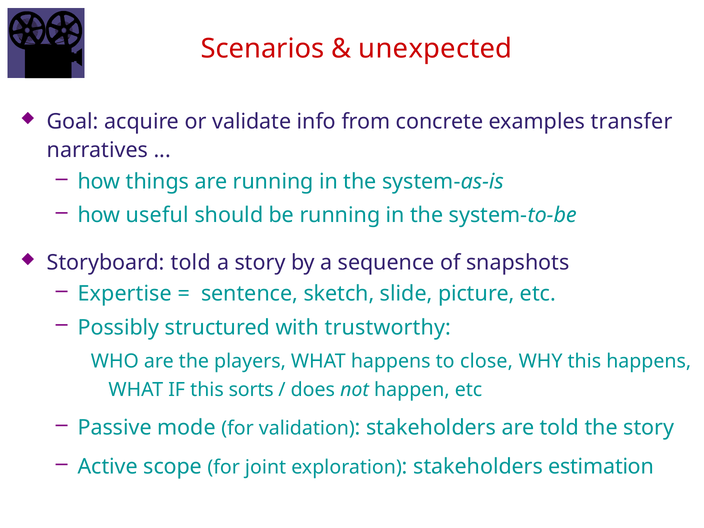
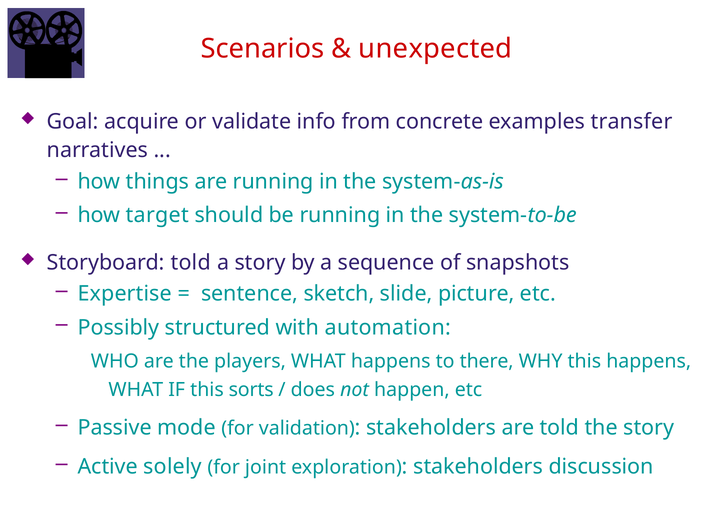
useful: useful -> target (157, 215)
trustworthy: trustworthy -> automation (388, 327)
close: close -> there (487, 361)
scope: scope -> solely (173, 466)
estimation: estimation -> discussion (601, 466)
